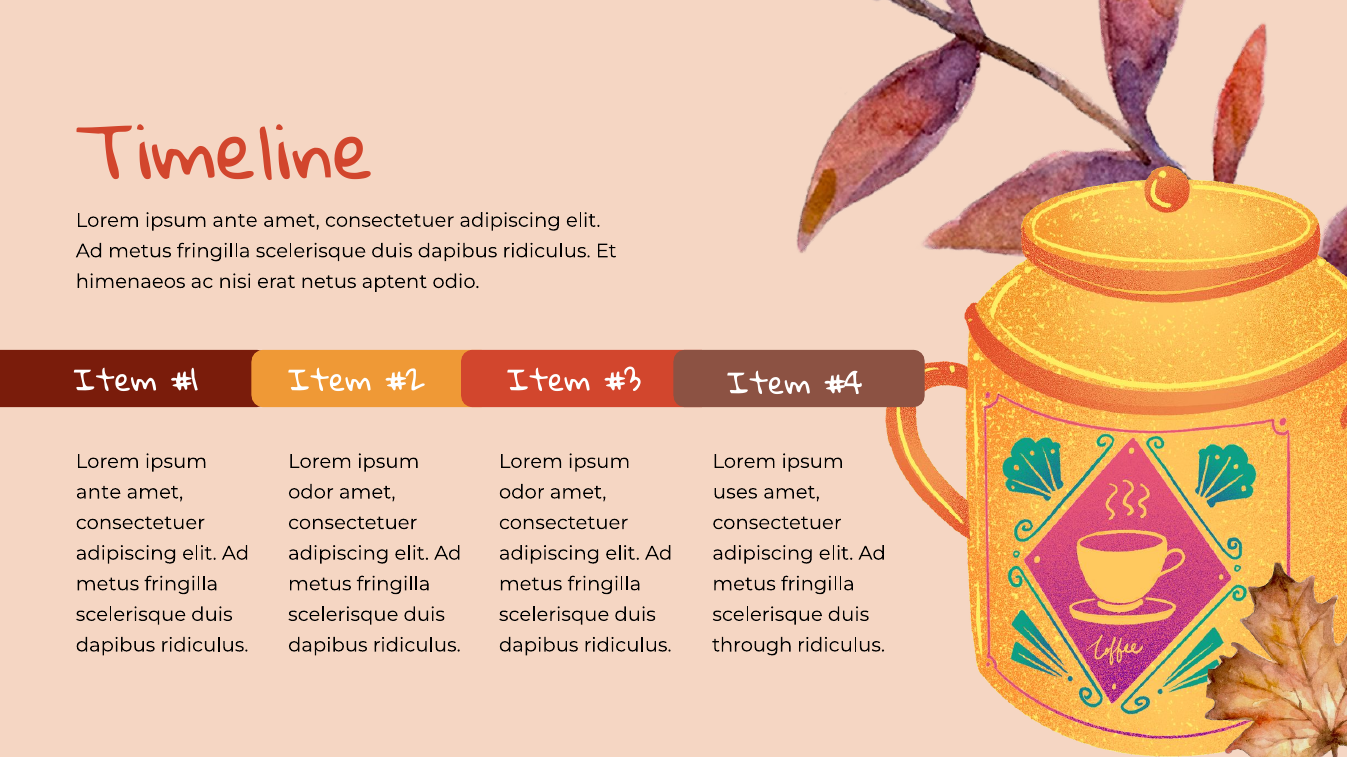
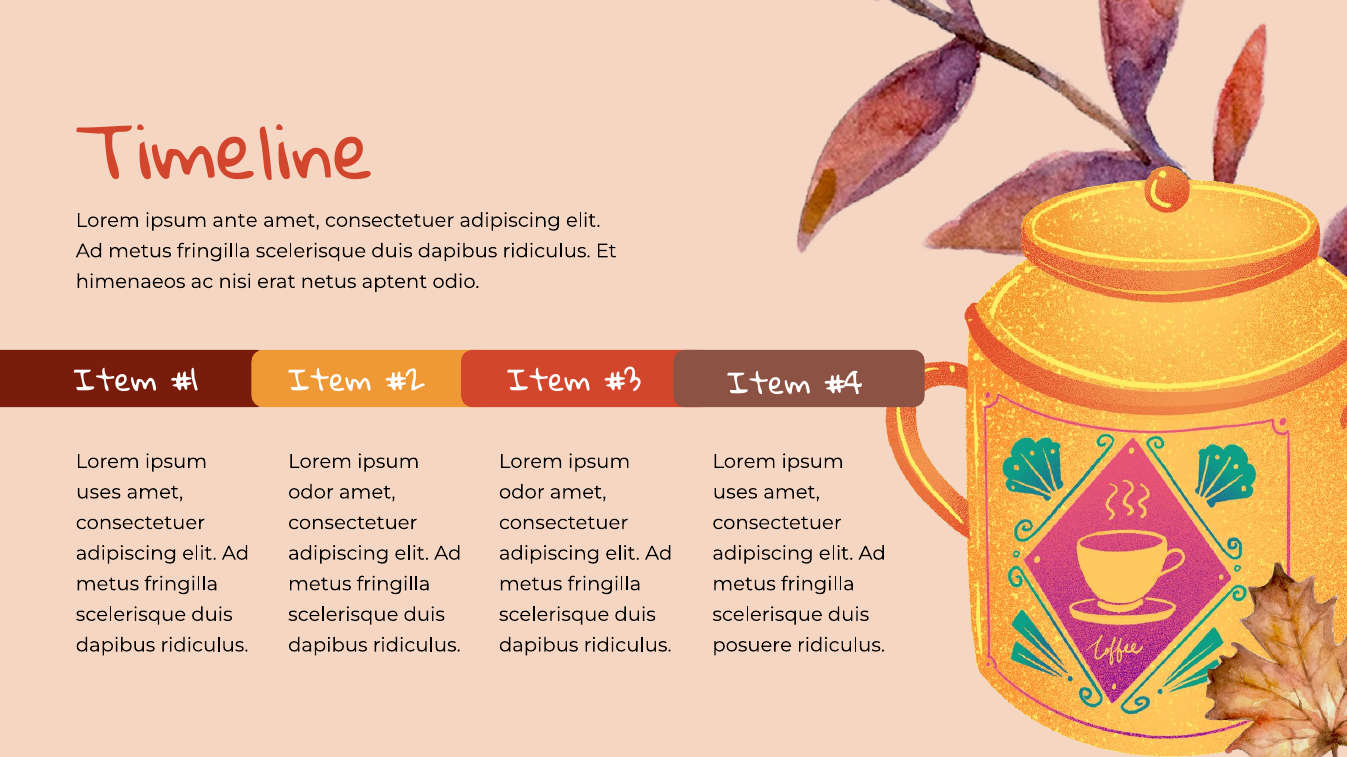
ante: ante -> uses (99, 492)
through: through -> posuere (752, 646)
